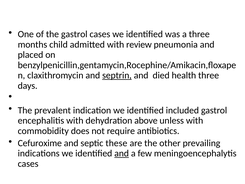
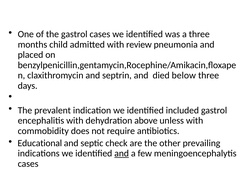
septrin underline: present -> none (117, 75)
health: health -> below (184, 75)
Cefuroxime: Cefuroxime -> Educational (40, 143)
these: these -> check (116, 143)
